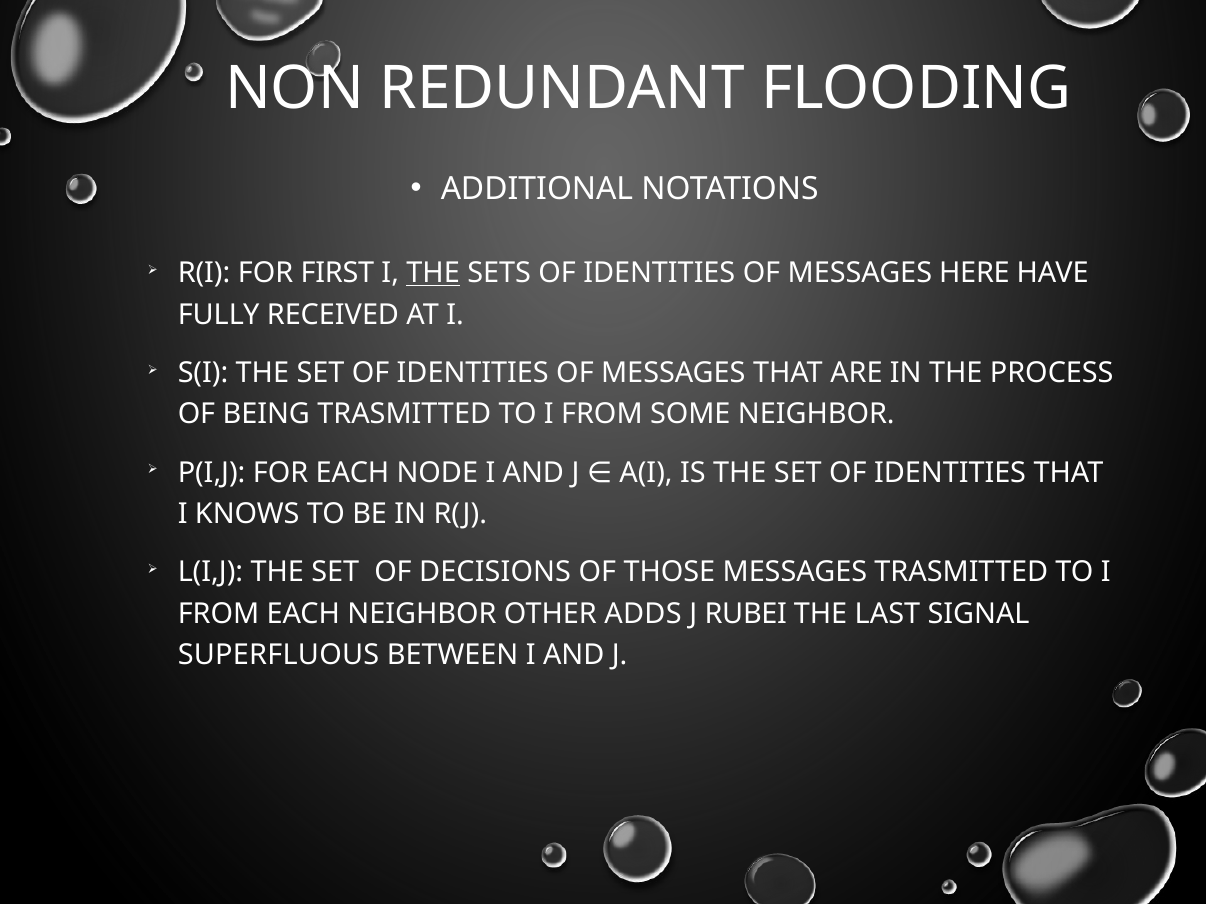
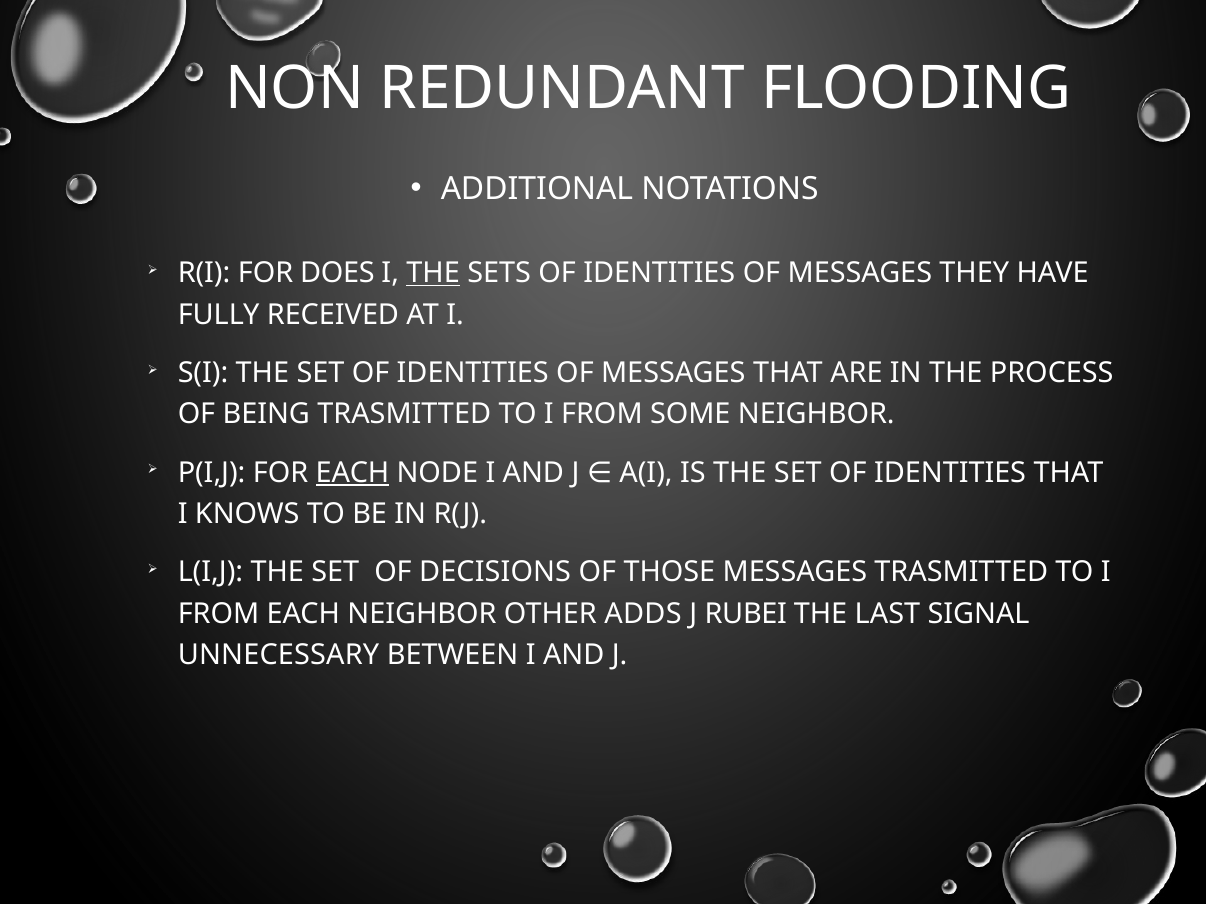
FIRST: FIRST -> DOES (337, 273)
HERE: HERE -> THEY (974, 273)
EACH underline: none -> present (353, 473)
SUPERFLUOUS: SUPERFLUOUS -> UNNECESSARY (279, 656)
